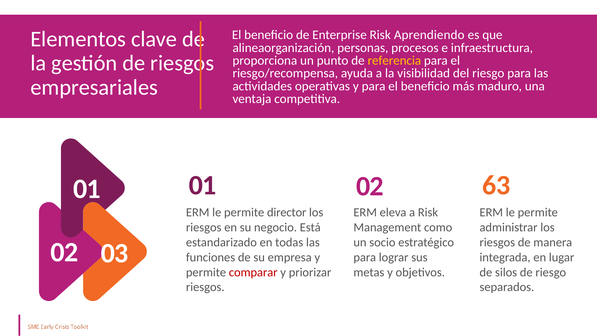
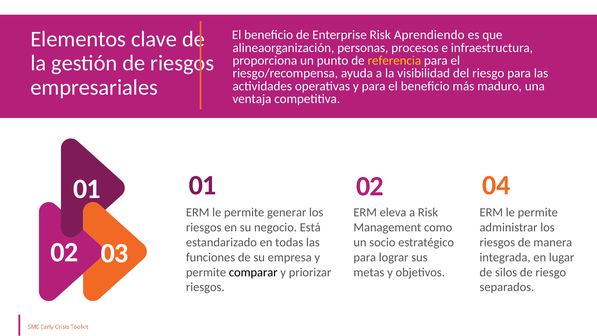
63: 63 -> 04 (496, 185)
director: director -> generar (287, 212)
comparar colour: red -> black (253, 272)
